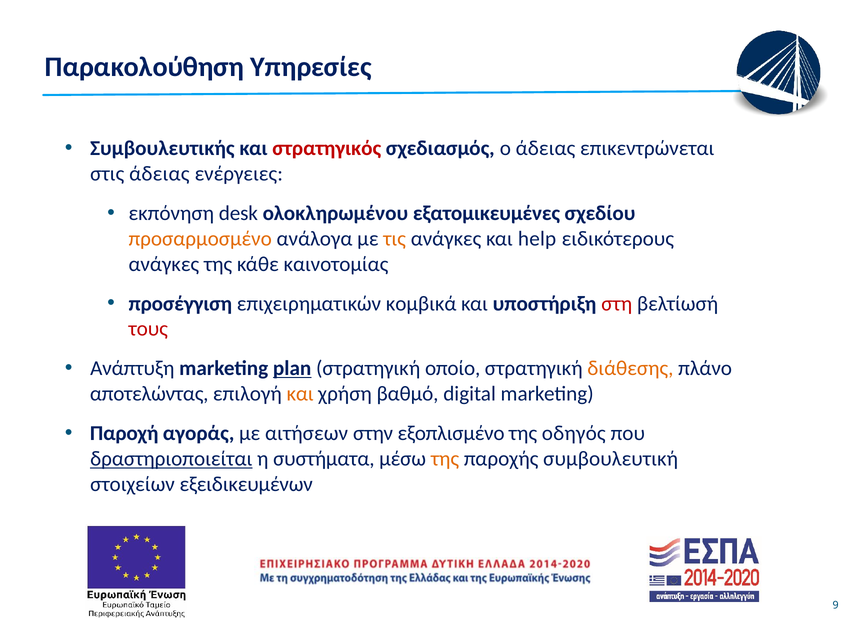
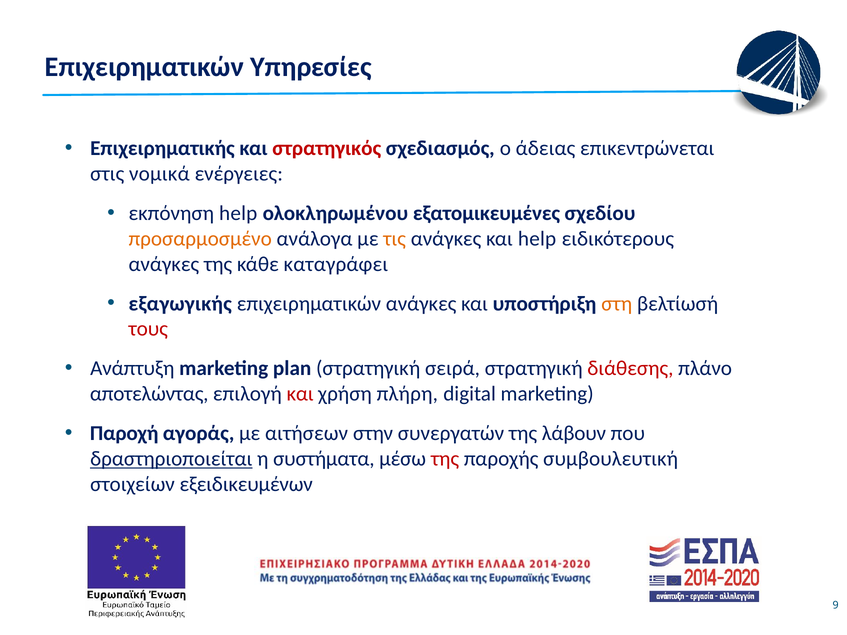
Παρακολούθηση: Παρακολούθηση -> Επιχειρηματικών (144, 67)
Συμβουλευτικής: Συμβουλευτικής -> Επιχειρηματικής (162, 148)
στις άδειας: άδειας -> νομικά (159, 174)
εκπόνηση desk: desk -> help (238, 213)
καινοτομίας: καινοτομίας -> καταγράφει (336, 264)
προσέγγιση: προσέγγιση -> εξαγωγικής (180, 304)
επιχειρηματικών κομβικά: κομβικά -> ανάγκες (421, 304)
στη colour: red -> orange (617, 304)
plan underline: present -> none (292, 369)
οποίο: οποίο -> σειρά (453, 369)
διάθεσης colour: orange -> red (630, 369)
και colour: orange -> red (300, 394)
βαθμό: βαθμό -> πλήρη (407, 394)
εξοπλισμένο: εξοπλισμένο -> συνεργατών (451, 434)
οδηγός: οδηγός -> λάβουν (574, 434)
της colour: orange -> red (445, 459)
